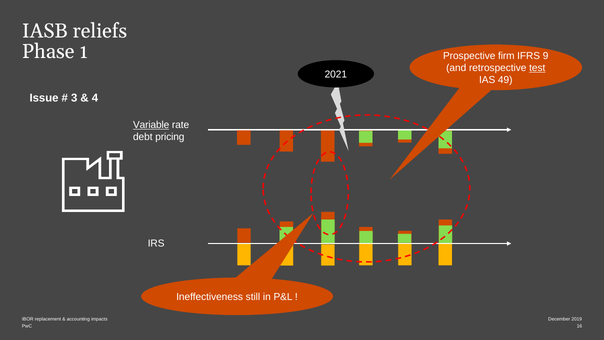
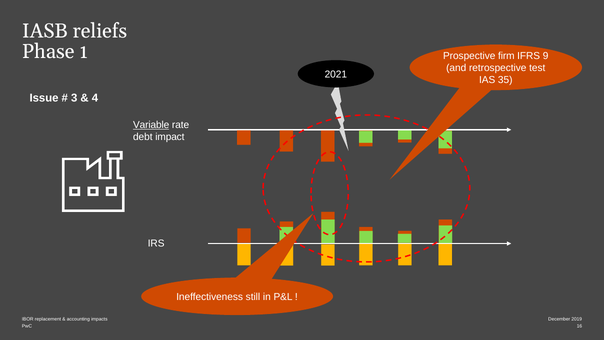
test underline: present -> none (537, 68)
49: 49 -> 35 (505, 80)
pricing: pricing -> impact (170, 137)
